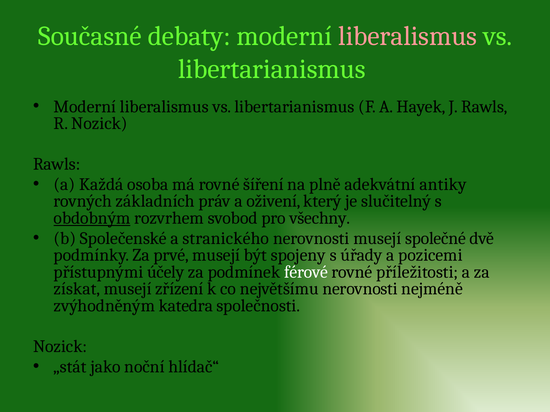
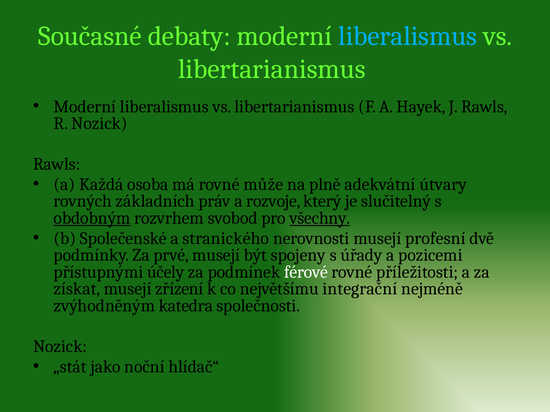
liberalismus colour: pink -> light blue (408, 36)
šíření: šíření -> může (263, 185)
antiky: antiky -> útvary (443, 185)
oživení: oživení -> rozvoje (273, 201)
všechny underline: none -> present (320, 218)
společné: společné -> profesní (435, 239)
největšímu nerovnosti: nerovnosti -> integrační (360, 289)
